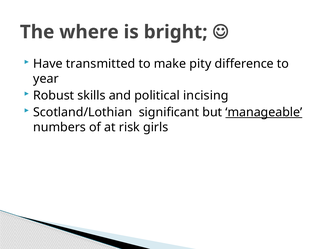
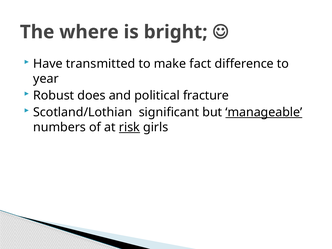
pity: pity -> fact (200, 64)
skills: skills -> does (92, 96)
incising: incising -> fracture (206, 96)
risk underline: none -> present (129, 127)
